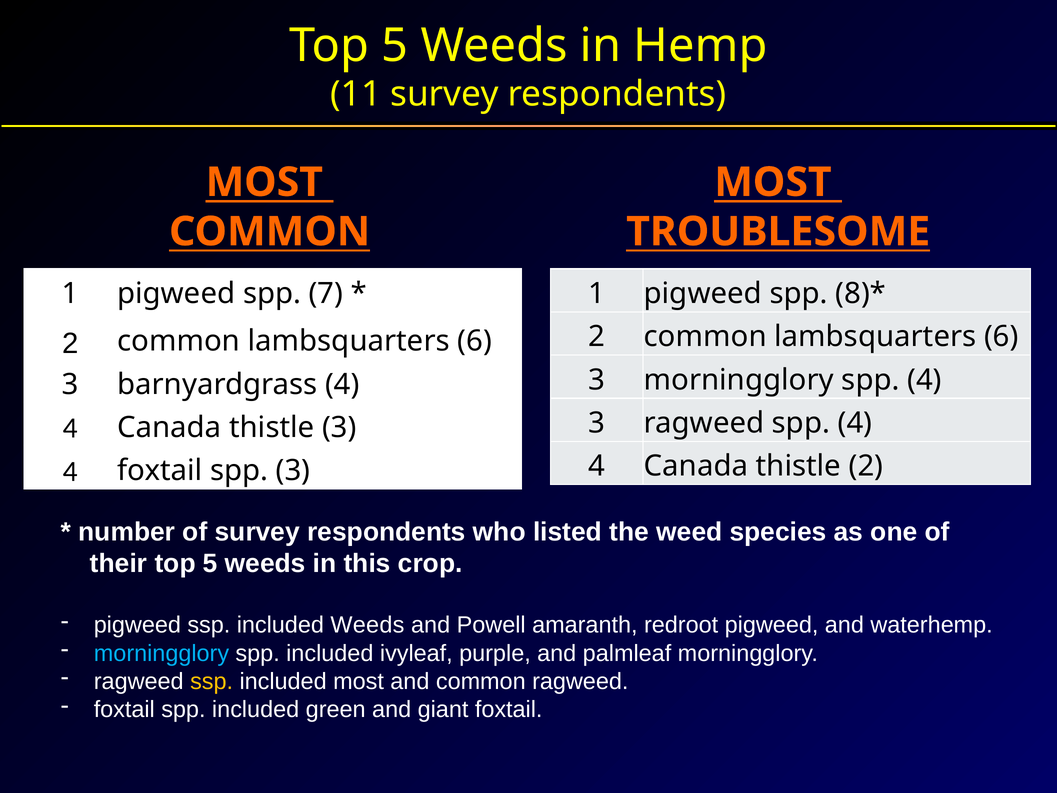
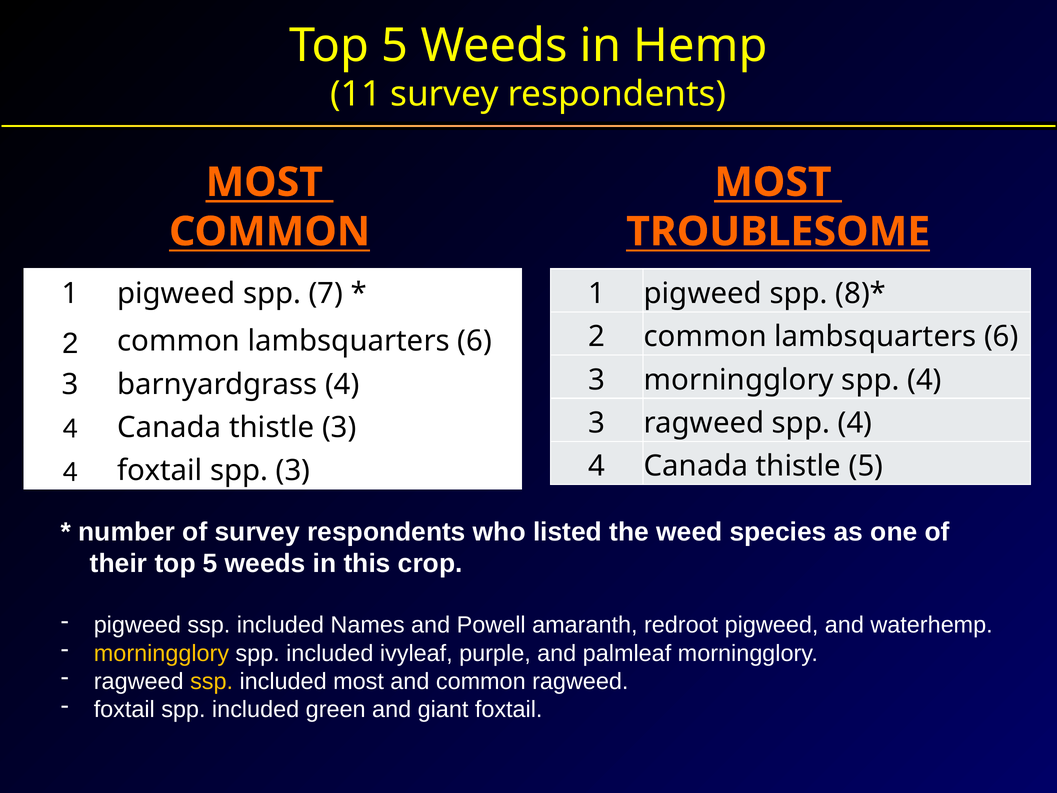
thistle 2: 2 -> 5 (866, 466)
included Weeds: Weeds -> Names (368, 625)
morningglory colour: light blue -> yellow (161, 653)
